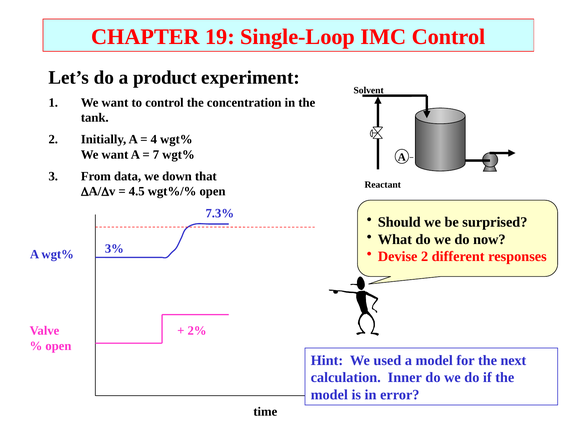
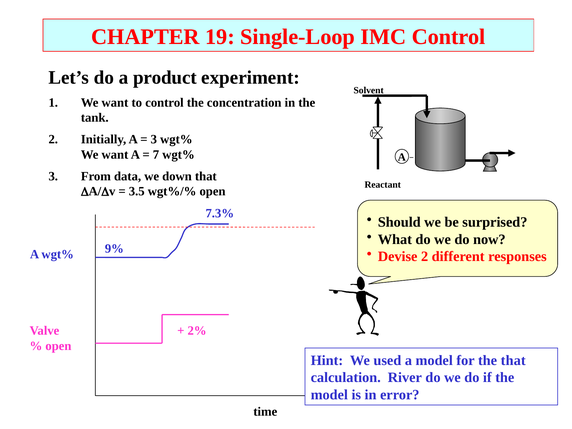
4: 4 -> 3 (154, 139)
4.5: 4.5 -> 3.5 (137, 191)
3%: 3% -> 9% (114, 249)
the next: next -> that (513, 360)
Inner: Inner -> River (405, 378)
